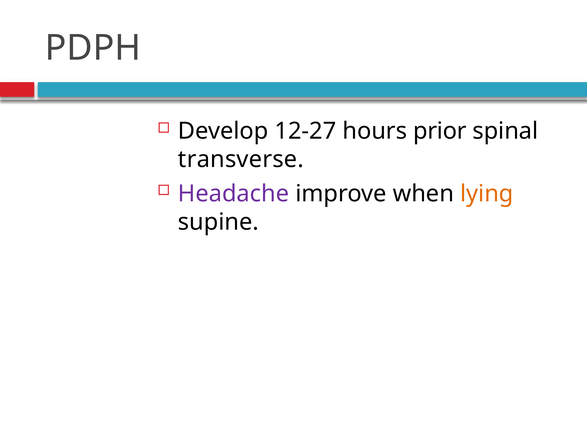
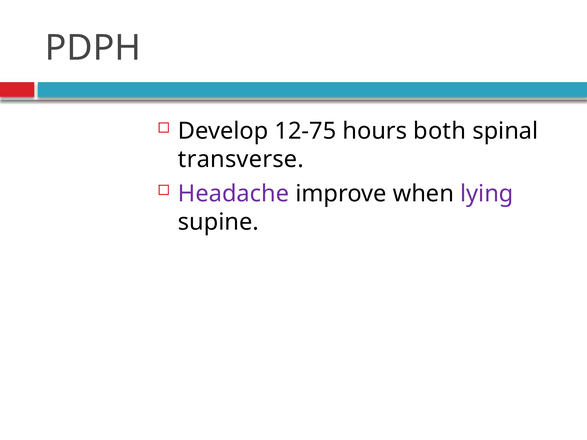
12-27: 12-27 -> 12-75 (305, 131)
prior: prior -> both (440, 131)
lying colour: orange -> purple (487, 194)
